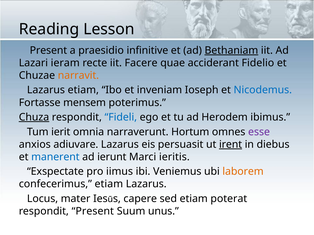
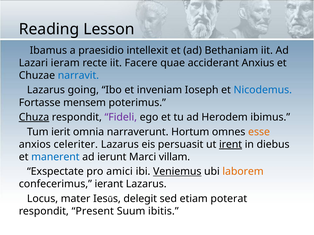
Present: Present -> Ibamus (48, 50)
infinitive: infinitive -> intellexit (147, 50)
Bethaniam underline: present -> none (231, 50)
Fidelio: Fidelio -> Anxius (258, 63)
narravit colour: orange -> blue (78, 76)
Lazarus etiam: etiam -> going (83, 90)
Fideli colour: blue -> purple (121, 117)
esse colour: purple -> orange (259, 132)
adiuvare: adiuvare -> celeriter (76, 145)
ieritis: ieritis -> villam (174, 157)
iimus: iimus -> amici (119, 172)
Veniemus underline: none -> present (177, 172)
confecerimus etiam: etiam -> ierant (109, 184)
capere: capere -> delegit (140, 199)
unus: unus -> ibitis (163, 212)
